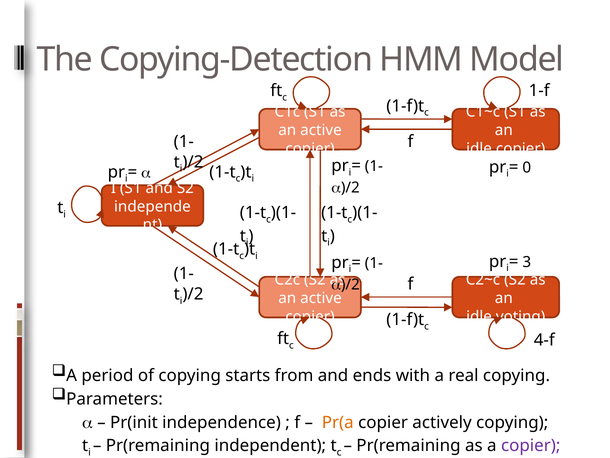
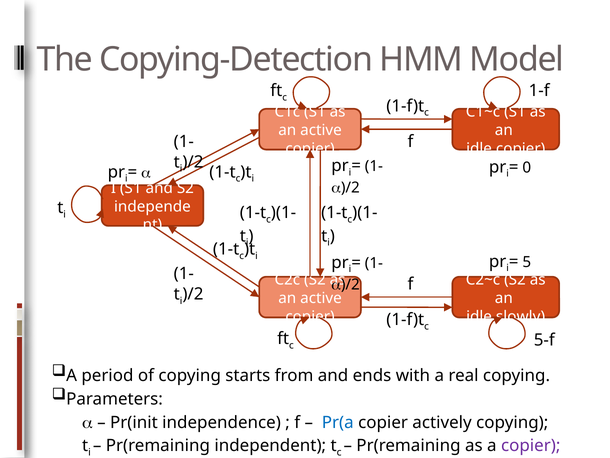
3: 3 -> 5 (527, 262)
voting: voting -> slowly (521, 316)
4-f: 4-f -> 5-f (544, 340)
Pr(a colour: orange -> blue (338, 422)
